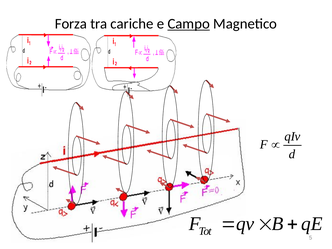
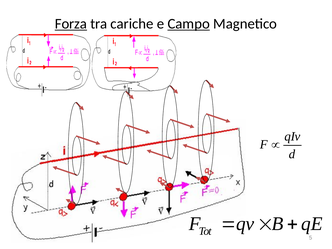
Forza underline: none -> present (71, 24)
